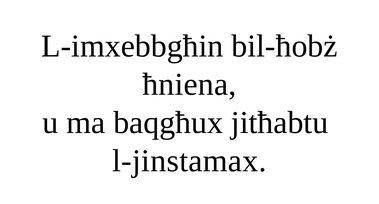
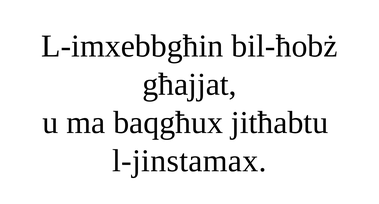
ħniena: ħniena -> għajjat (189, 84)
